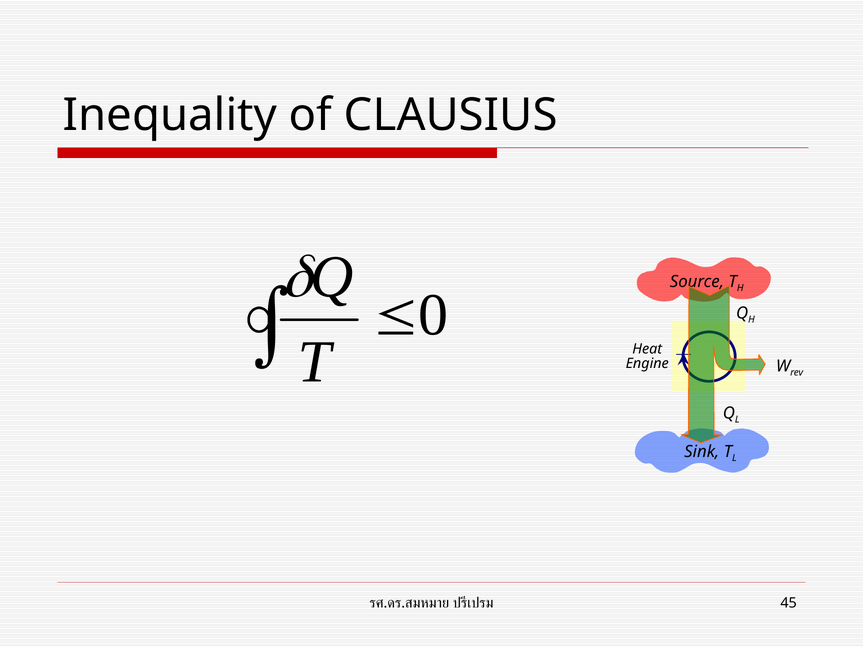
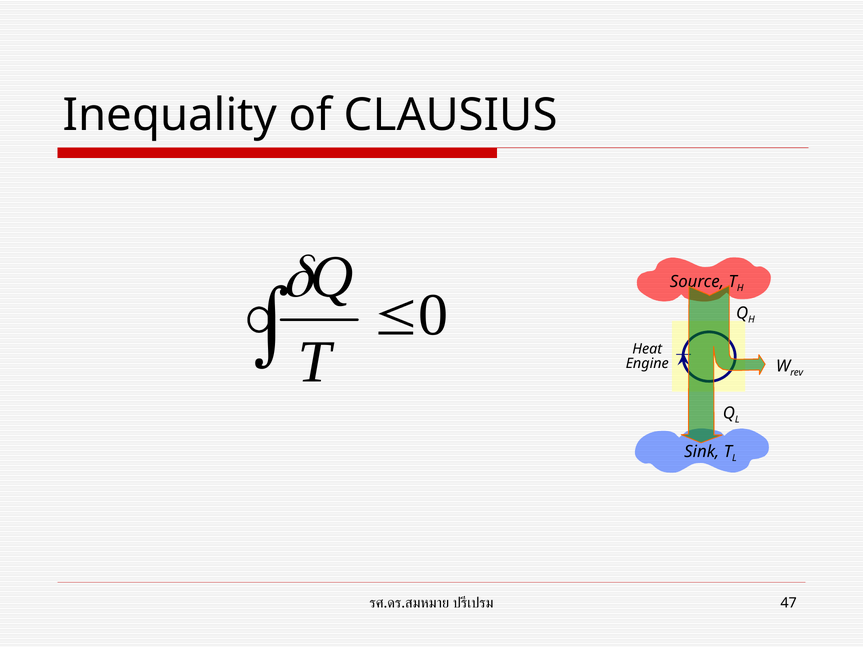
45: 45 -> 47 (789, 603)
